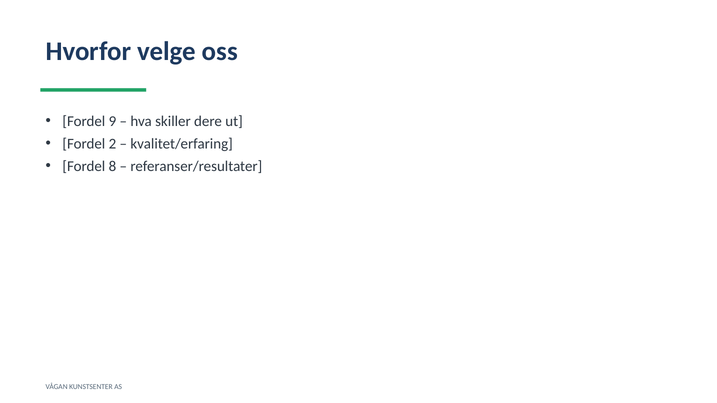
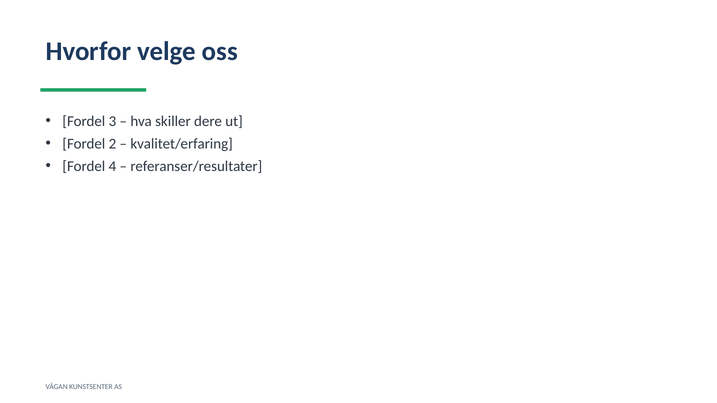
9: 9 -> 3 (112, 121)
8: 8 -> 4 (112, 166)
